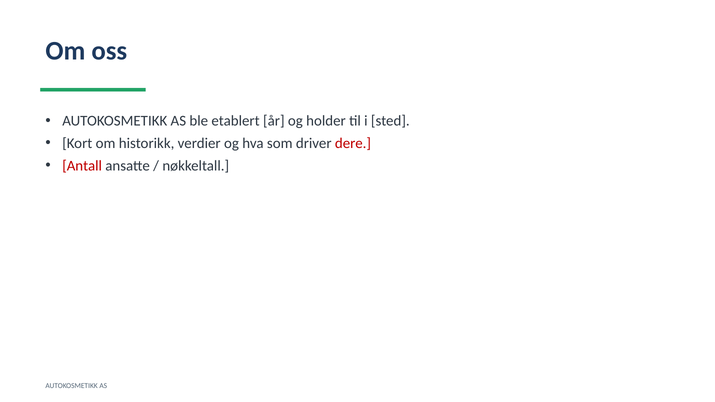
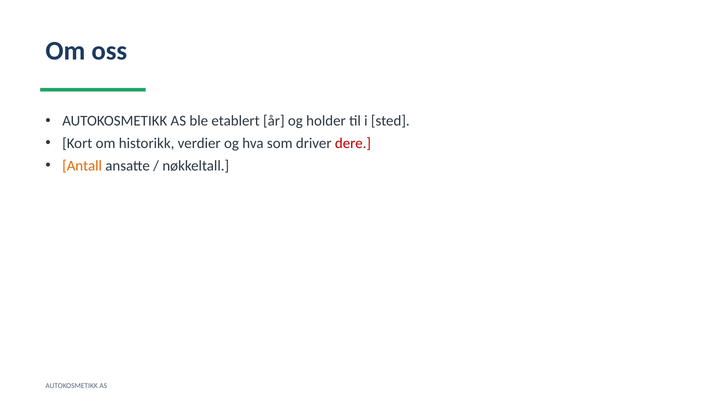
Antall colour: red -> orange (82, 166)
